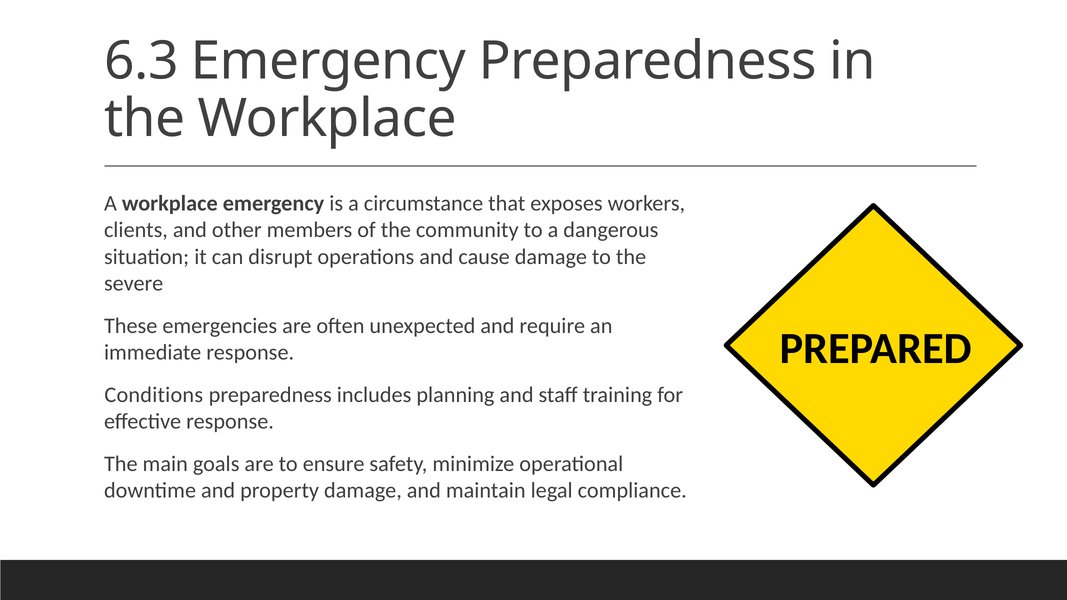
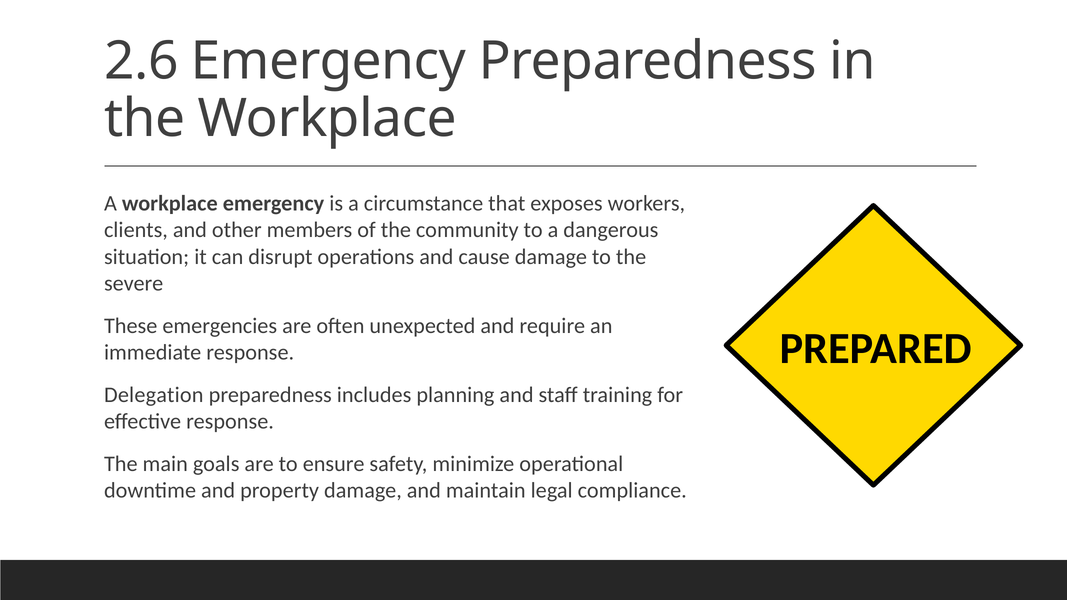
6.3: 6.3 -> 2.6 (141, 61)
Conditions: Conditions -> Delegation (154, 395)
